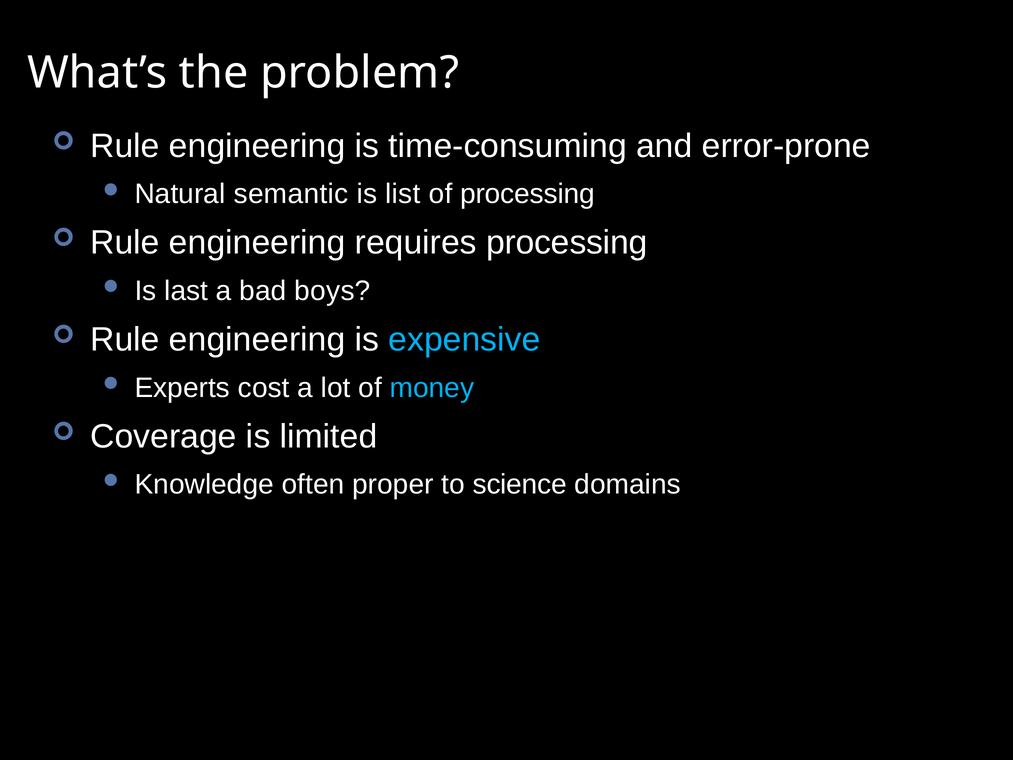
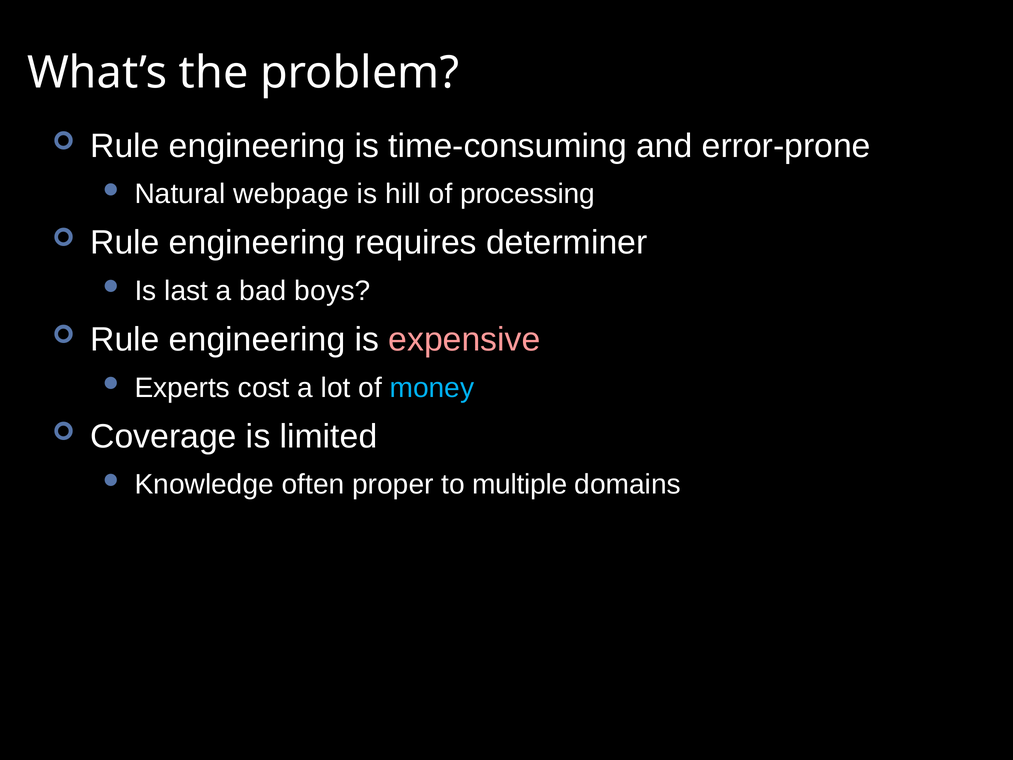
semantic: semantic -> webpage (291, 194)
list: list -> hill (403, 194)
requires processing: processing -> determiner (567, 243)
expensive colour: light blue -> pink (465, 340)
science: science -> multiple (520, 485)
